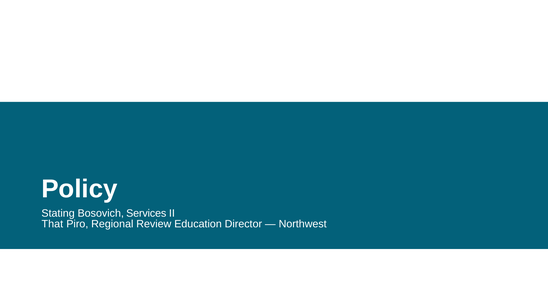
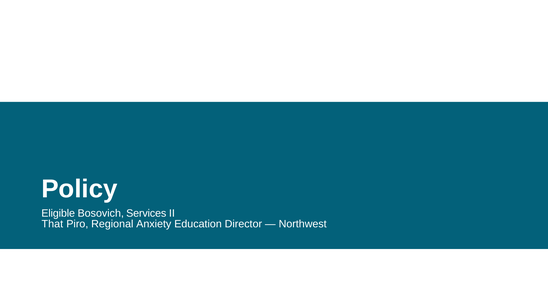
Stating: Stating -> Eligible (58, 213)
Review: Review -> Anxiety (154, 224)
